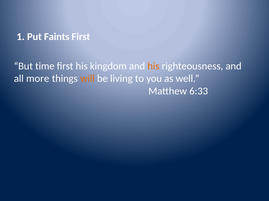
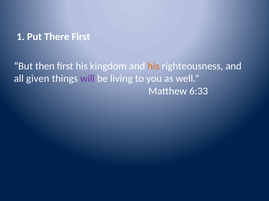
Faints: Faints -> There (57, 37)
time: time -> then (45, 66)
more: more -> given (38, 79)
will colour: orange -> purple (87, 79)
